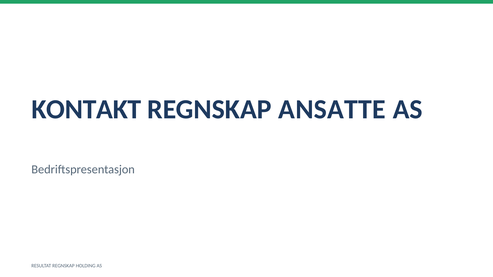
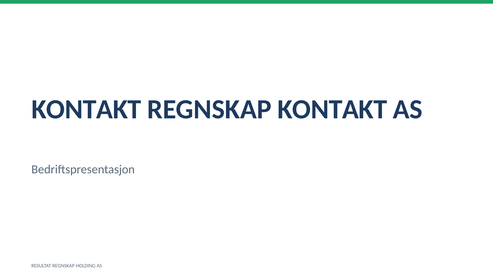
REGNSKAP ANSATTE: ANSATTE -> KONTAKT (332, 109)
